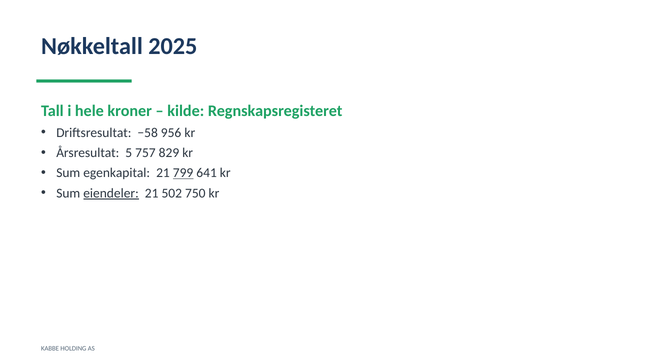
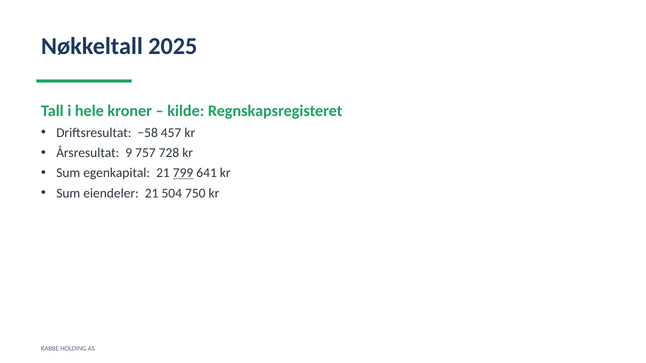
956: 956 -> 457 (171, 133)
5: 5 -> 9 (129, 153)
829: 829 -> 728 (169, 153)
eiendeler underline: present -> none (111, 193)
502: 502 -> 504 (172, 193)
